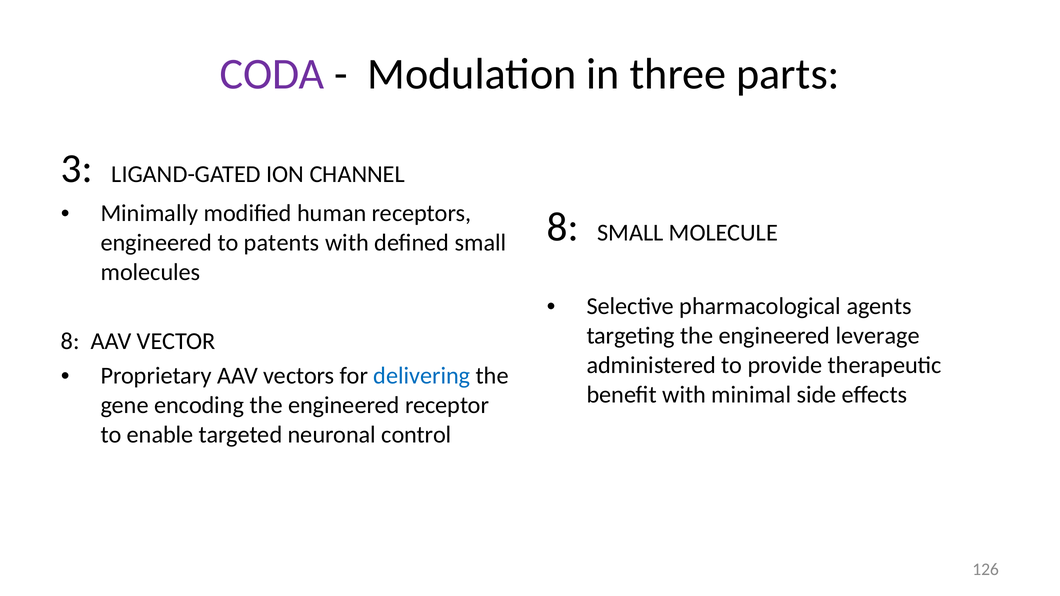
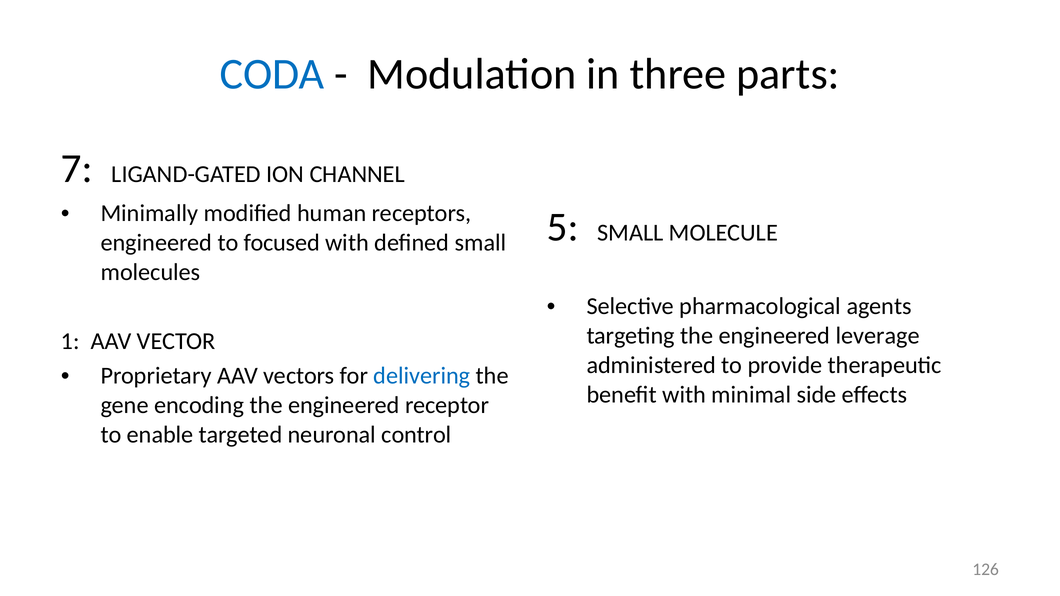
CODA colour: purple -> blue (272, 74)
3: 3 -> 7 (77, 169)
8: 8 -> 5 (563, 227)
patents: patents -> focused (282, 243)
8: 8 -> 1 (70, 341)
